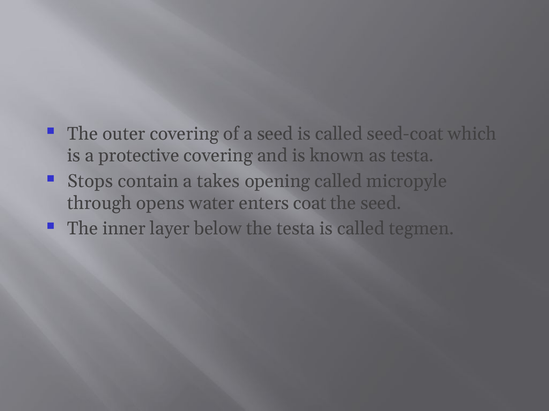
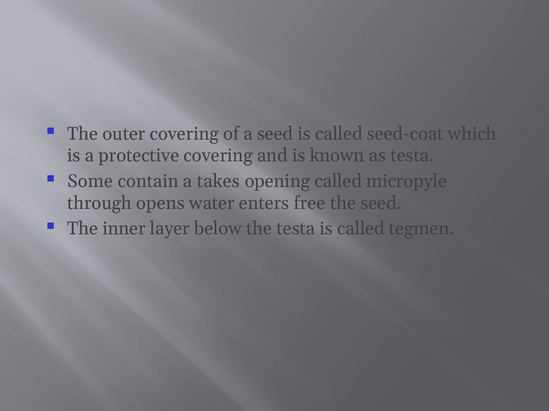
Stops: Stops -> Some (90, 181)
coat: coat -> free (310, 203)
